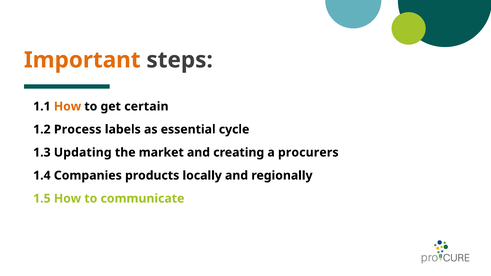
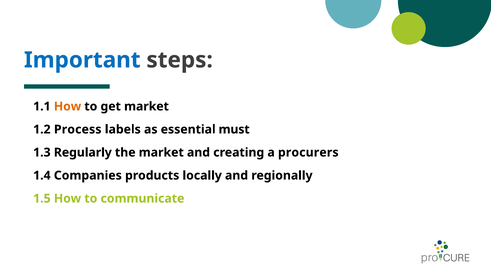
Important colour: orange -> blue (82, 60)
get certain: certain -> market (146, 106)
cycle: cycle -> must (234, 130)
Updating: Updating -> Regularly (83, 153)
